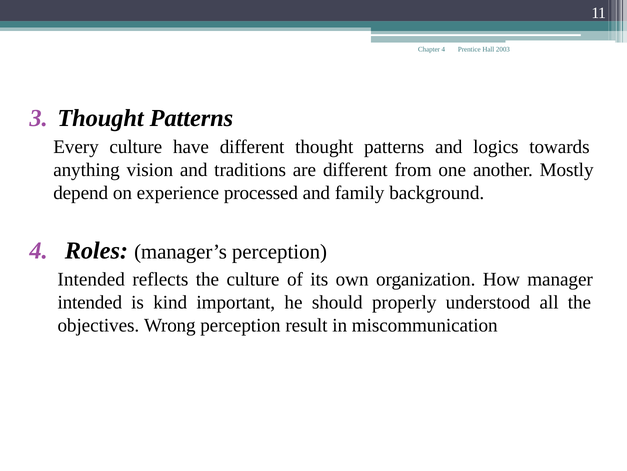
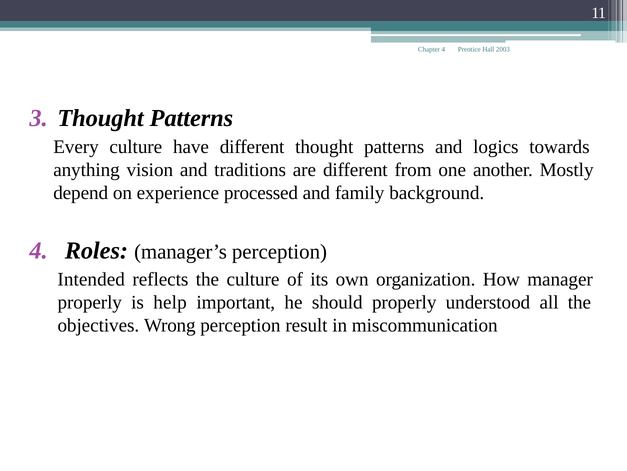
intended: intended -> properly (90, 302)
kind: kind -> help (170, 302)
